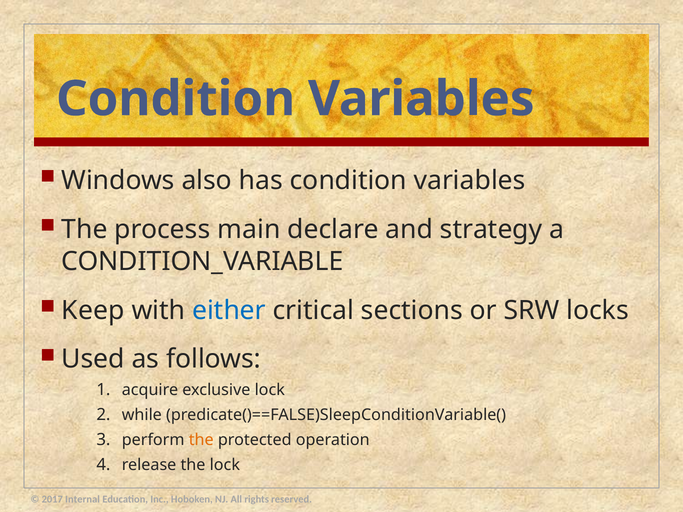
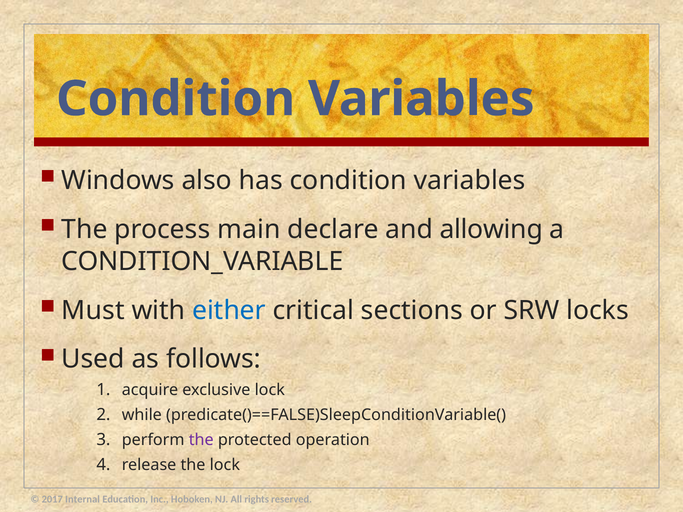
strategy: strategy -> allowing (491, 230)
Keep: Keep -> Must (93, 310)
the colour: orange -> purple (201, 440)
